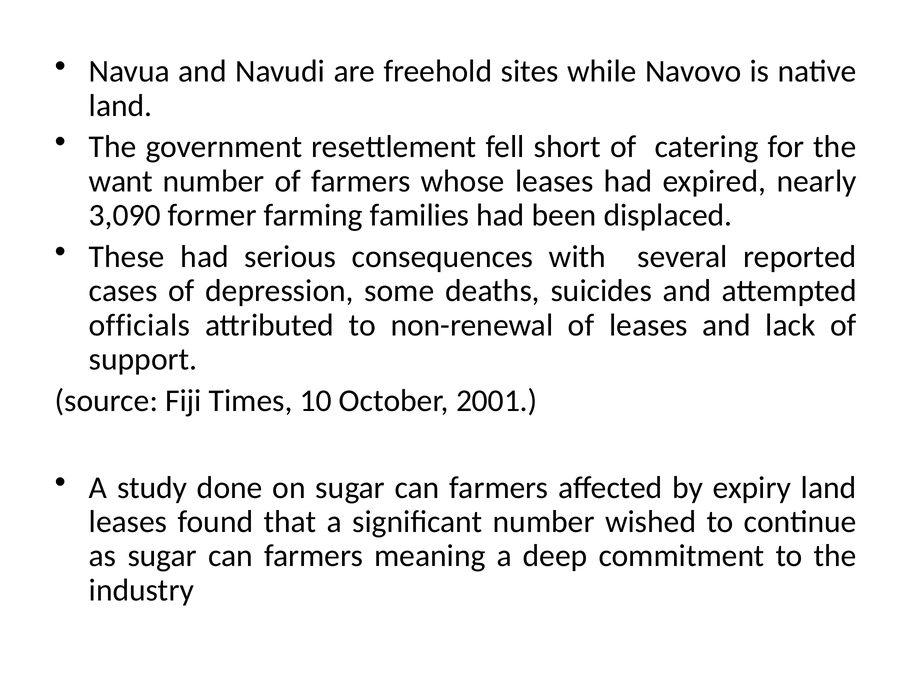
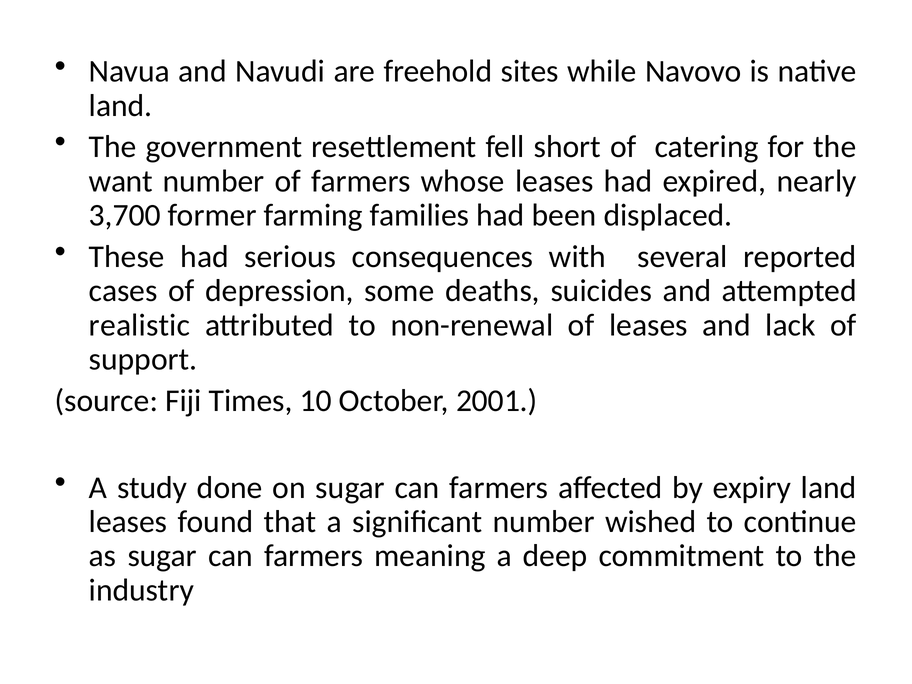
3,090: 3,090 -> 3,700 (125, 215)
officials: officials -> realistic (140, 325)
